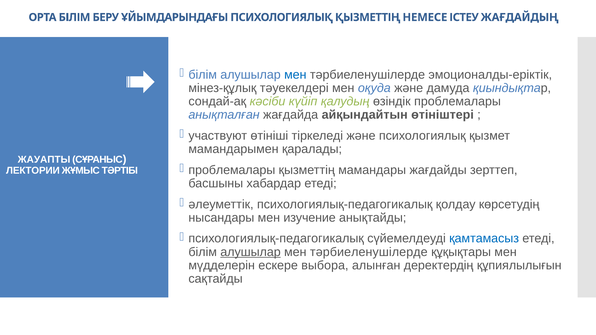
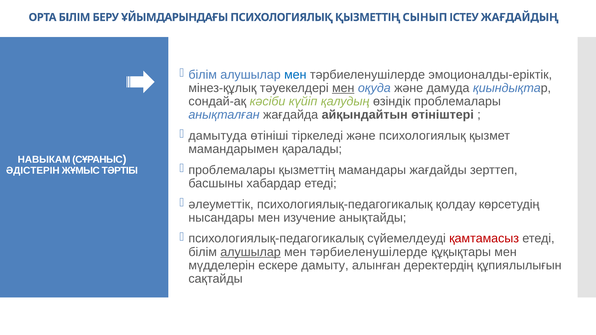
НЕМЕСЕ: НЕМЕСЕ -> СЫНЫП (425, 17)
мен underline: none -> present (343, 88)
участвуют: участвуют -> дамытуда (218, 136)
ЖАУАПТЫ: ЖАУАПТЫ -> НАВЫКАМ (44, 160)
ЛЕКТОРИИ: ЛЕКТОРИИ -> ӘДІСТЕРІН (33, 171)
қамтамасыз colour: blue -> red (484, 239)
выбора: выбора -> дамыту (325, 266)
